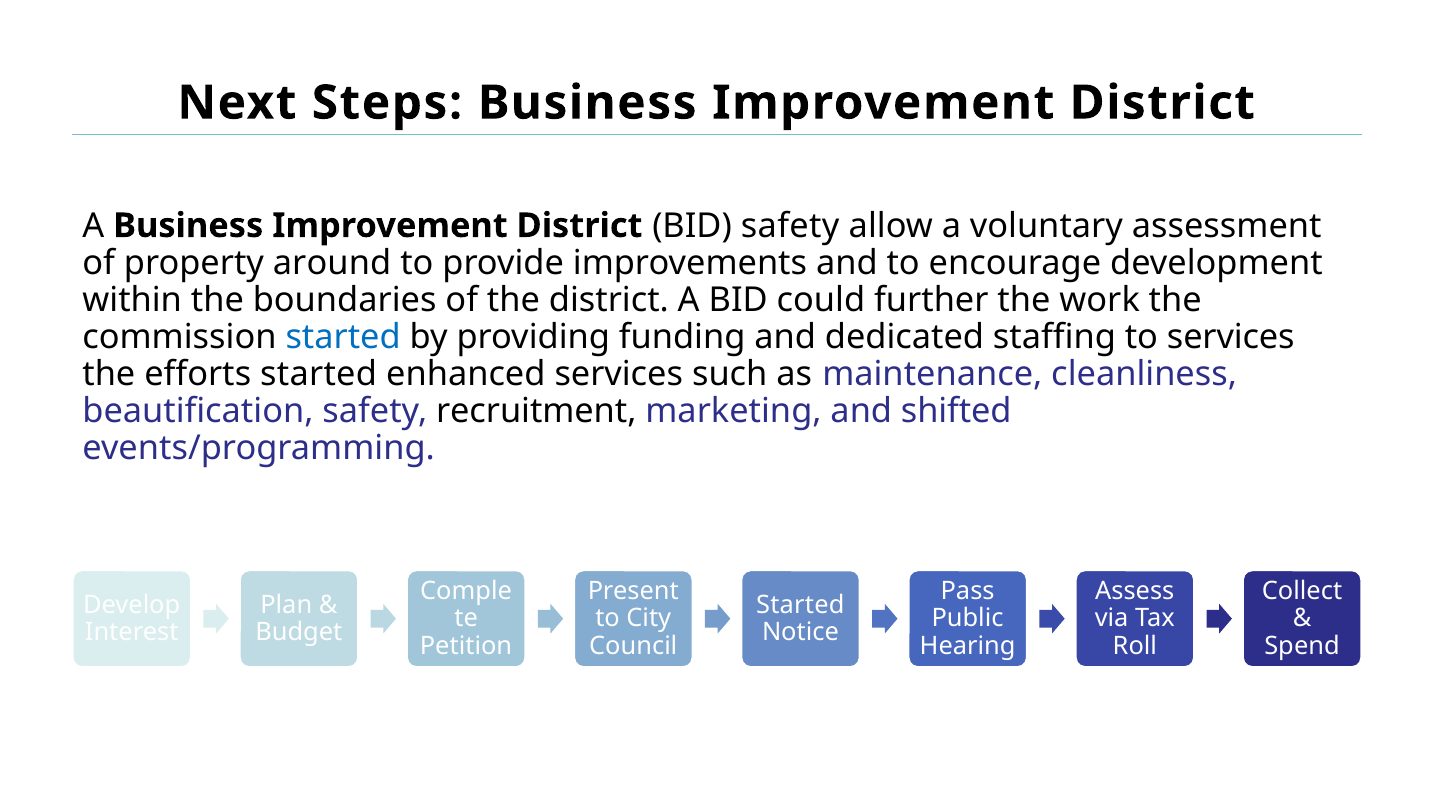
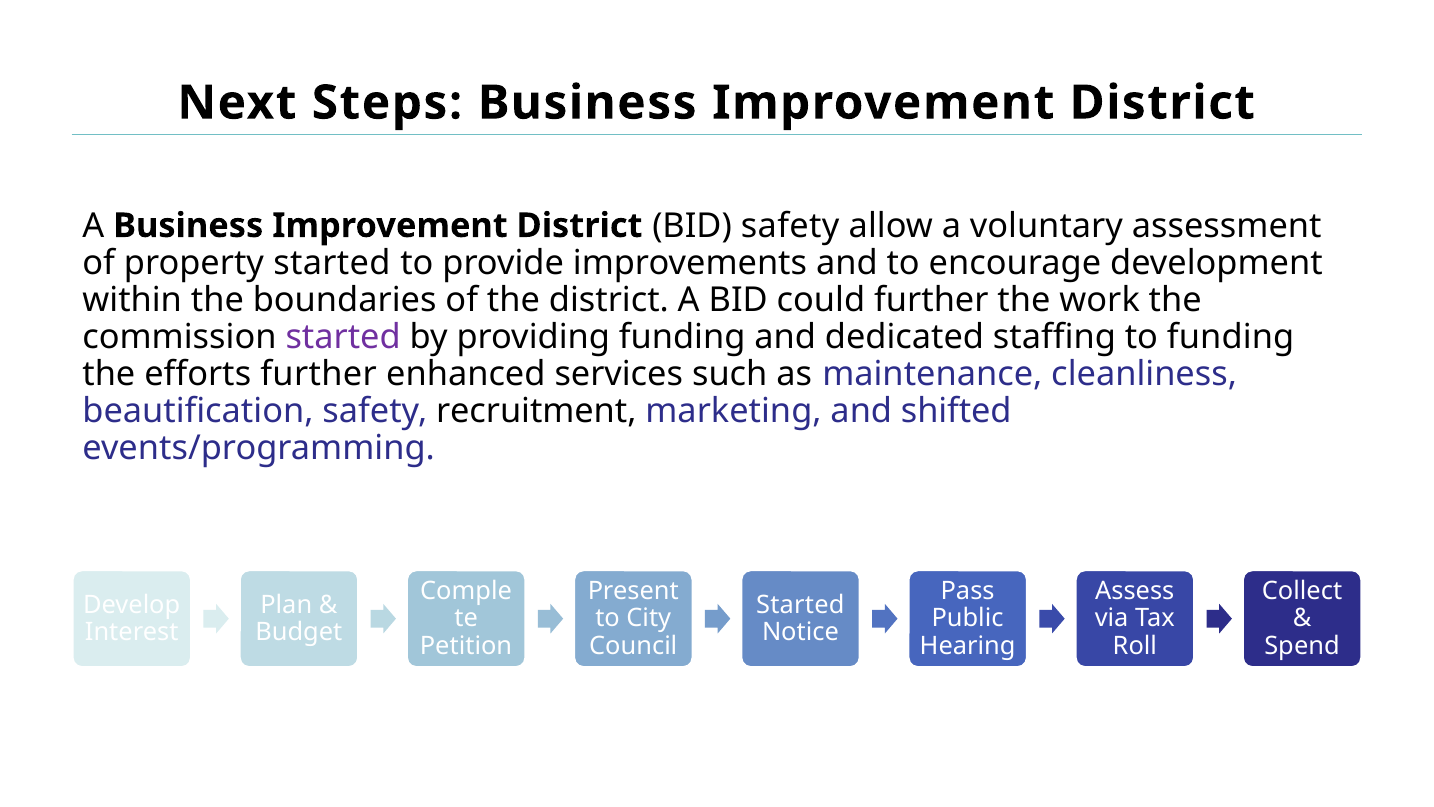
property around: around -> started (332, 263)
started colour: blue -> purple (343, 337)
to services: services -> funding (1231, 337)
efforts started: started -> further (319, 374)
